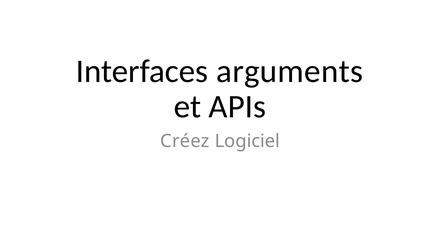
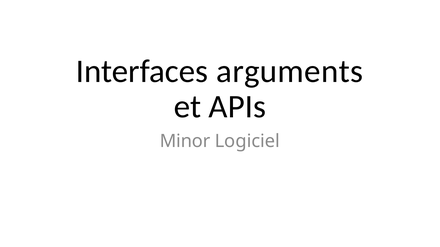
Créez: Créez -> Minor (185, 141)
